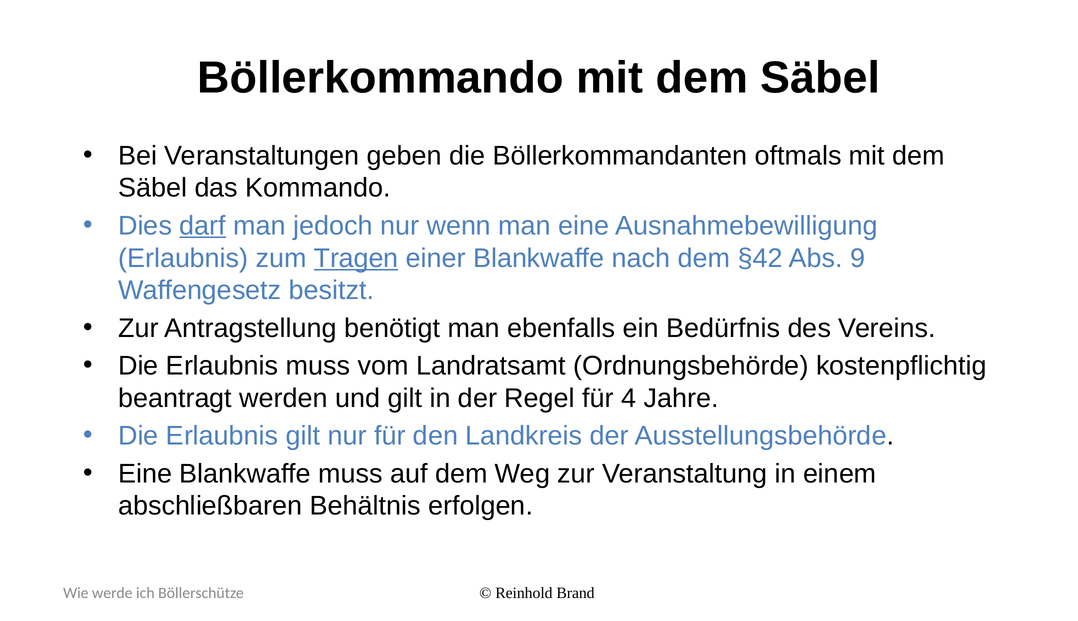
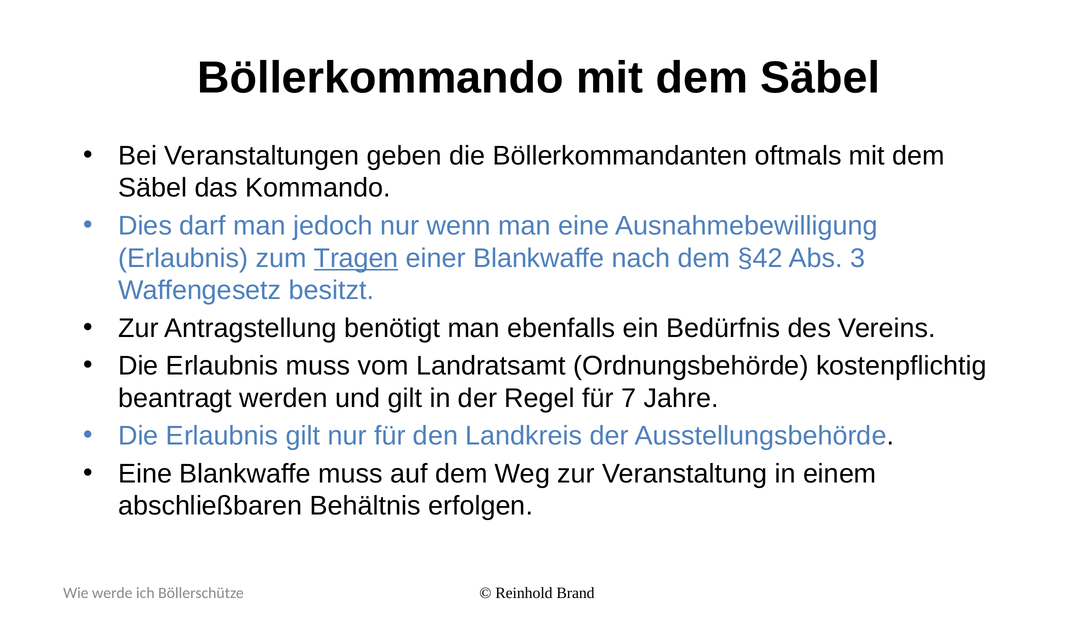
darf underline: present -> none (203, 226)
9: 9 -> 3 (858, 258)
4: 4 -> 7 (629, 398)
